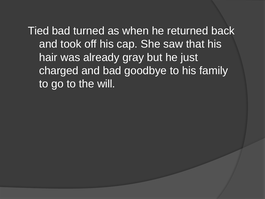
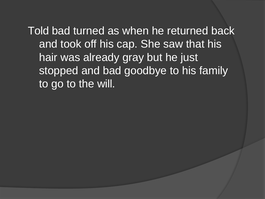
Tied: Tied -> Told (38, 31)
charged: charged -> stopped (59, 71)
